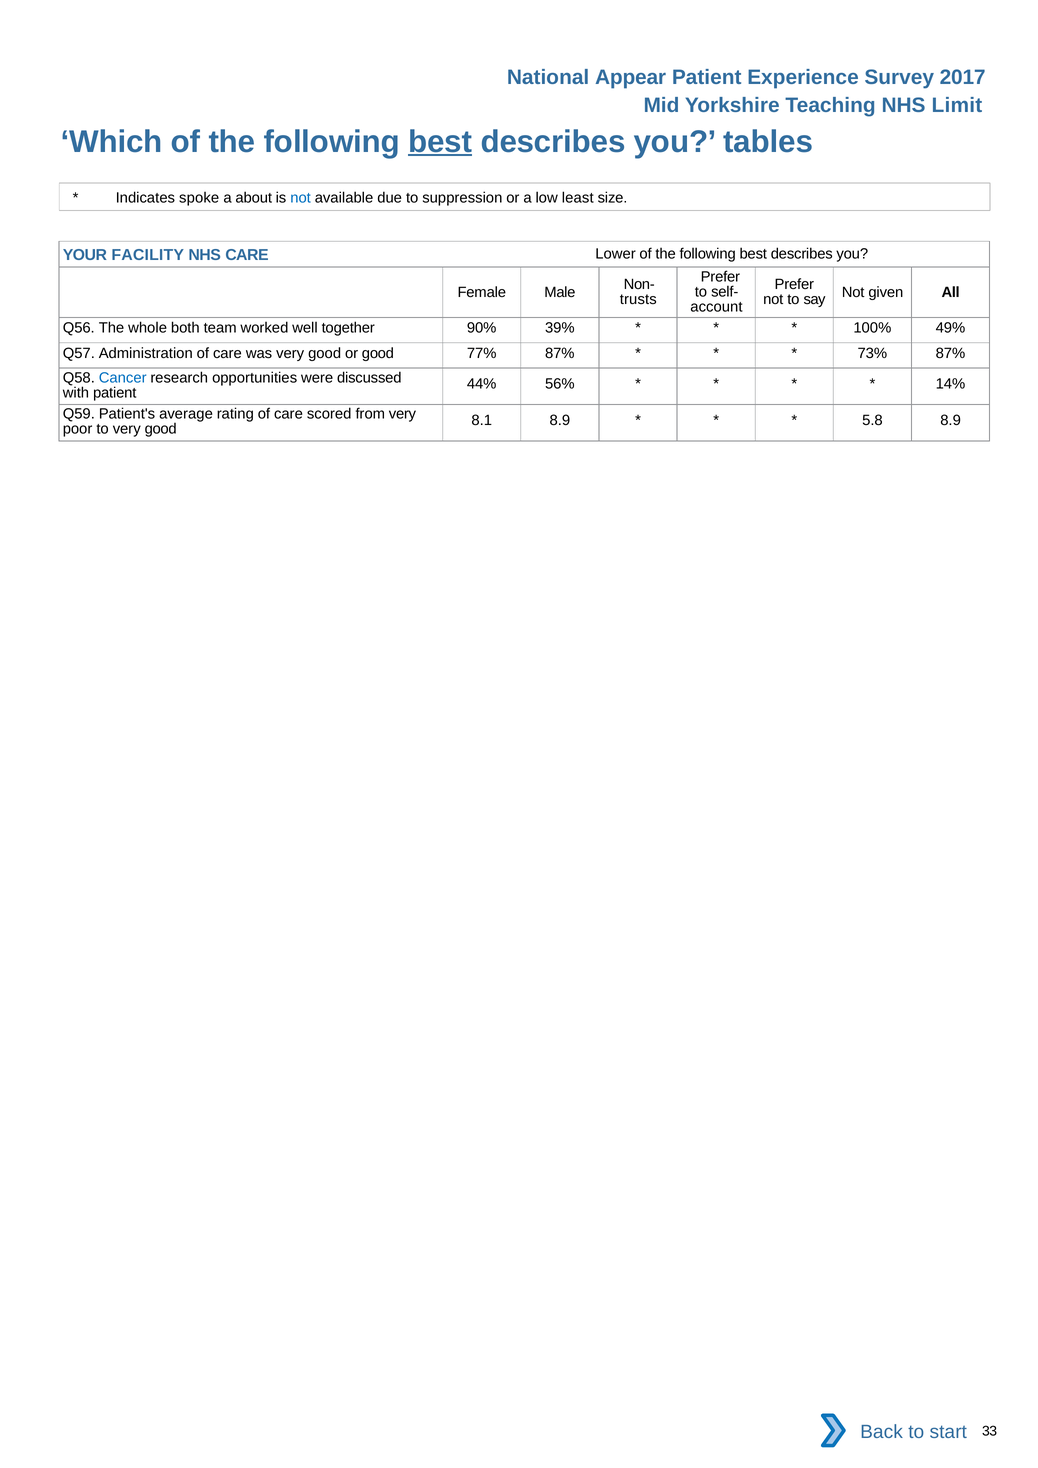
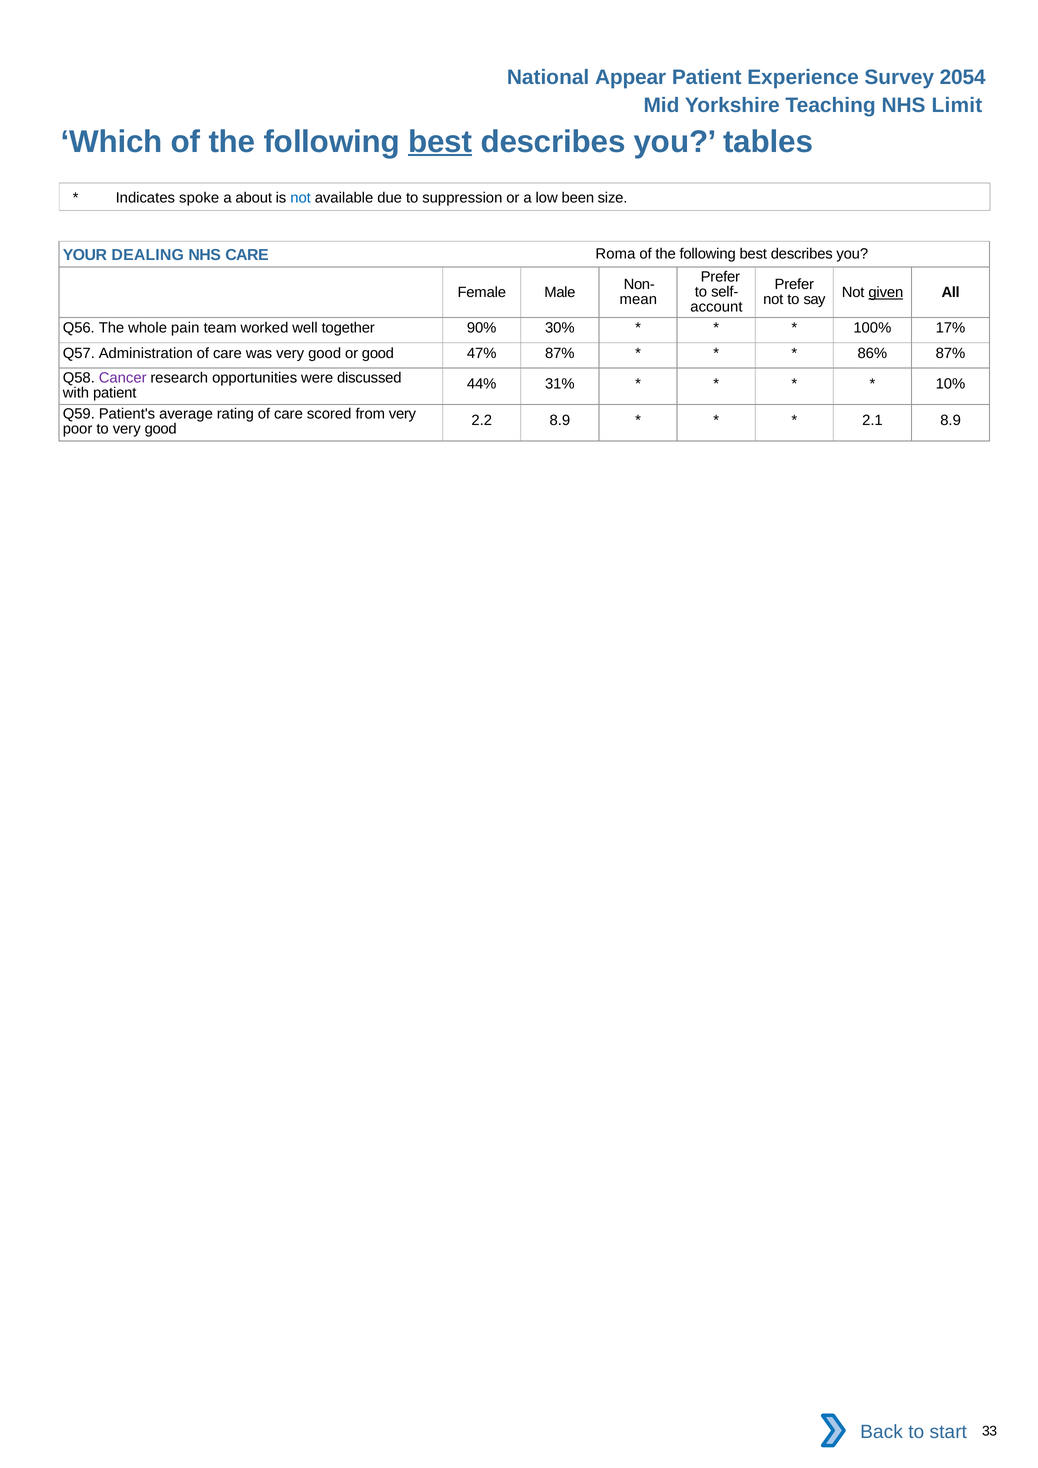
2017: 2017 -> 2054 (963, 77)
least: least -> been (578, 198)
FACILITY: FACILITY -> DEALING (148, 255)
Lower: Lower -> Roma (615, 254)
trusts: trusts -> mean (638, 299)
given underline: none -> present (886, 293)
both: both -> pain (185, 328)
39%: 39% -> 30% (560, 328)
49%: 49% -> 17% (950, 328)
77%: 77% -> 47% (482, 353)
73%: 73% -> 86% (872, 353)
Cancer colour: blue -> purple (123, 378)
56%: 56% -> 31% (560, 384)
14%: 14% -> 10% (950, 384)
8.1: 8.1 -> 2.2 (482, 421)
5.8: 5.8 -> 2.1 (872, 421)
